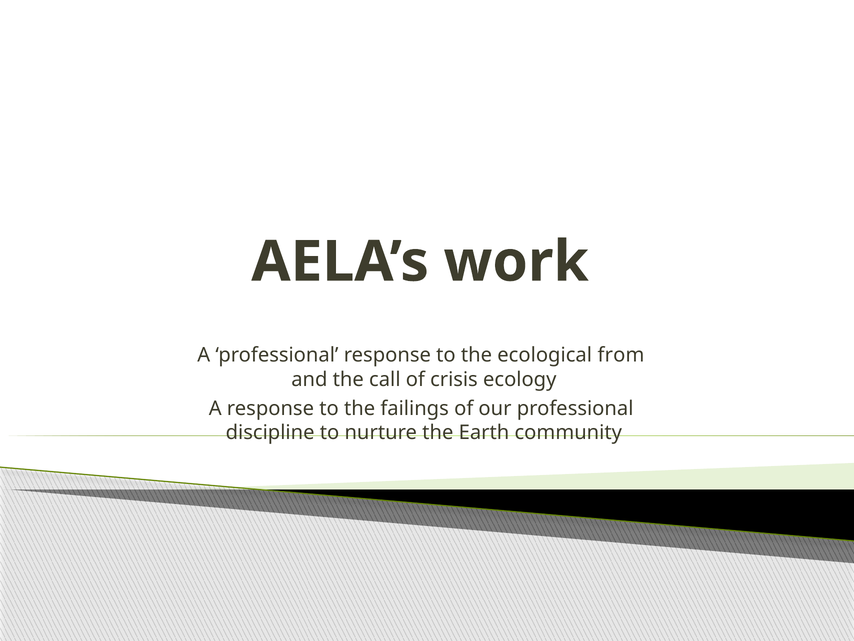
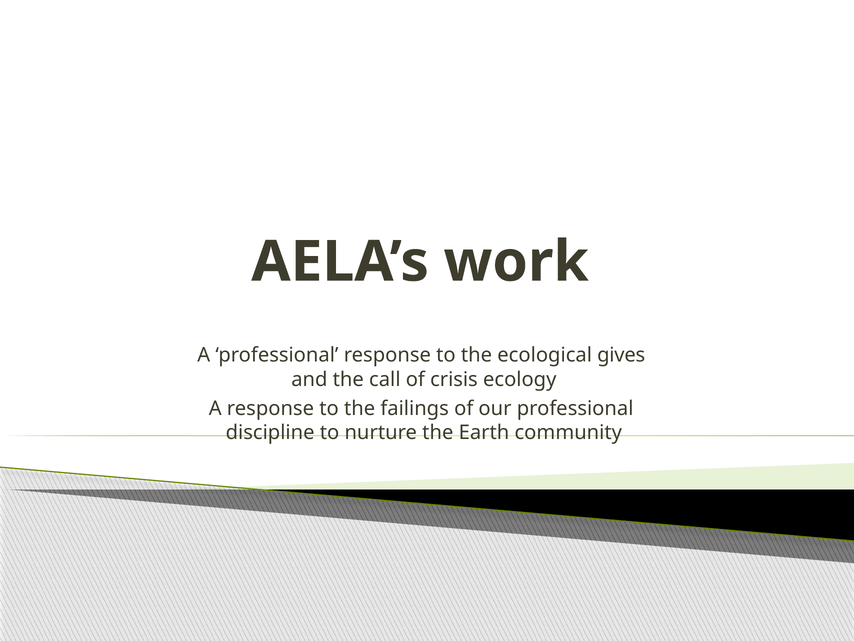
from: from -> gives (621, 355)
